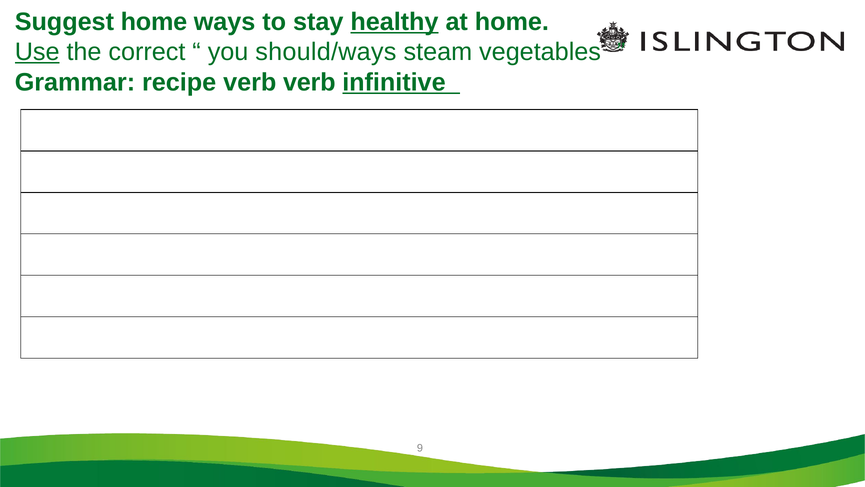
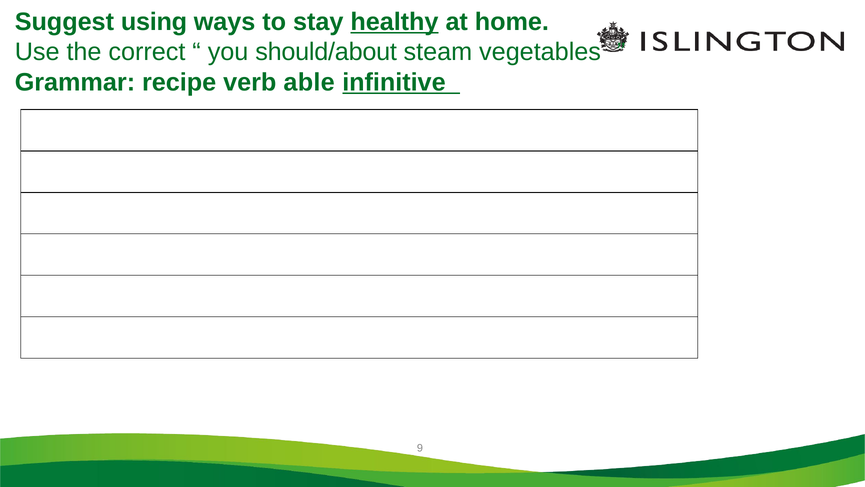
Suggest home: home -> using (154, 22)
Use underline: present -> none (37, 52)
should/ways: should/ways -> should/about (326, 52)
verb verb: verb -> able (309, 82)
